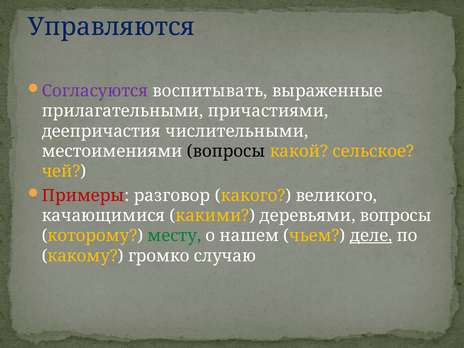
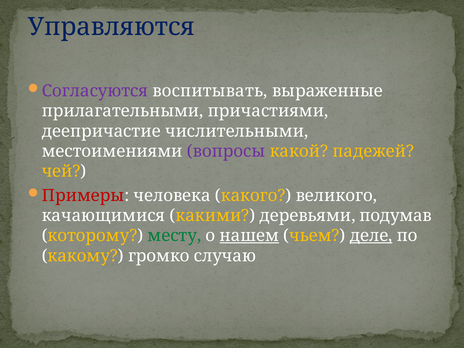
деепричастия: деепричастия -> деепричастие (101, 131)
вопросы colour: black -> purple (226, 151)
сельское: сельское -> падежей (373, 151)
разговор: разговор -> человека (172, 195)
деревьями вопросы: вопросы -> подумав (396, 216)
нашем underline: none -> present (249, 236)
